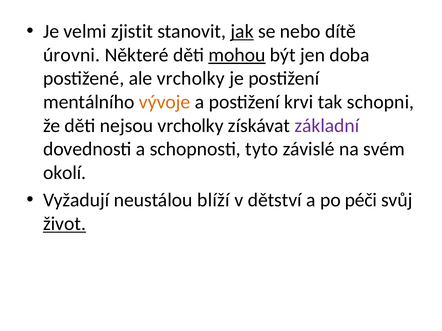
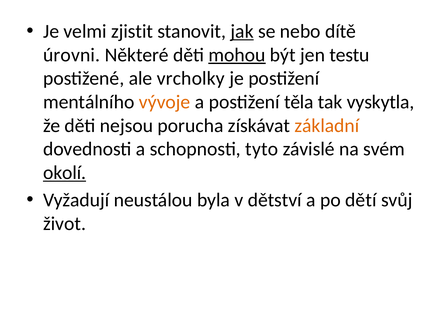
doba: doba -> testu (350, 55)
krvi: krvi -> těla (299, 102)
schopni: schopni -> vyskytla (381, 102)
nejsou vrcholky: vrcholky -> porucha (191, 126)
základní colour: purple -> orange (327, 126)
okolí underline: none -> present (65, 173)
blíží: blíží -> byla (214, 200)
péči: péči -> dětí (361, 200)
život underline: present -> none (65, 224)
